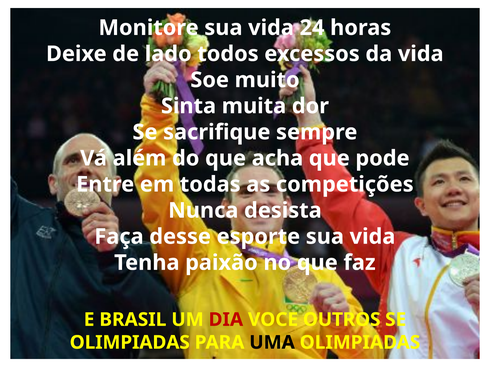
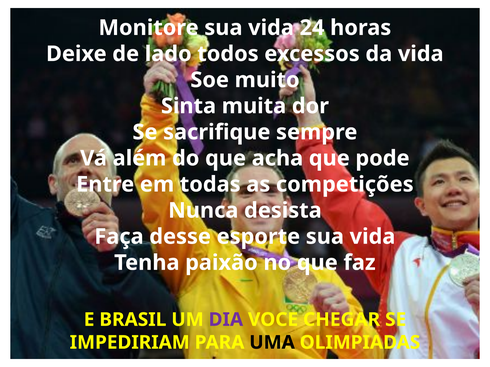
DIA colour: red -> purple (226, 320)
OUTROS: OUTROS -> CHEGAR (342, 320)
OLIMPIADAS: OLIMPIADAS -> IMPEDIRIAM (130, 343)
